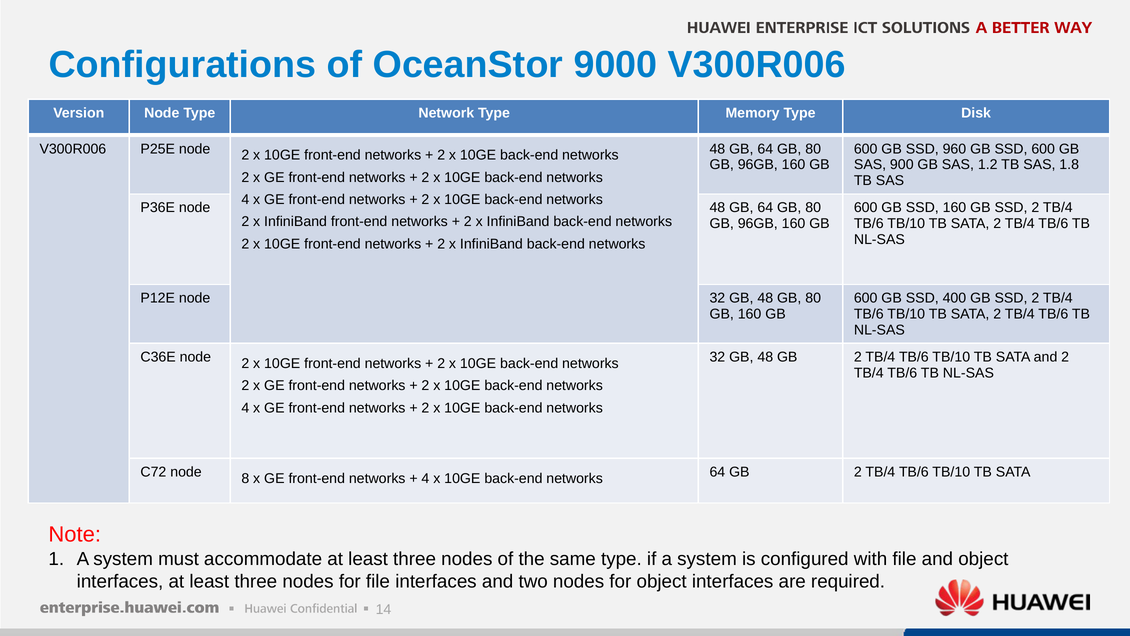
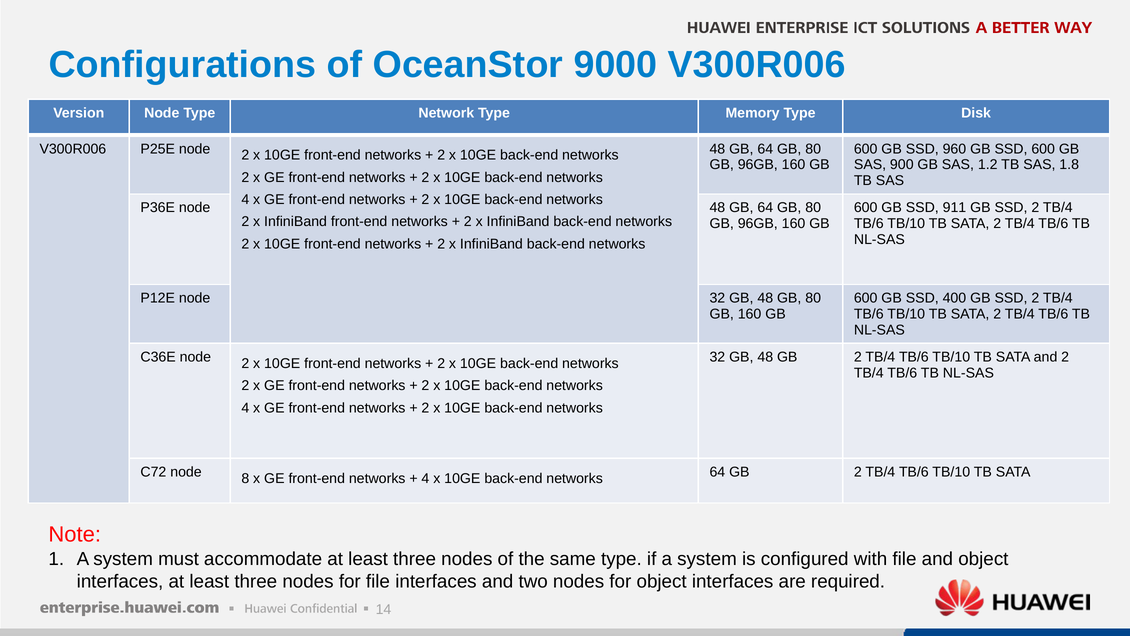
SSD 160: 160 -> 911 (954, 208)
